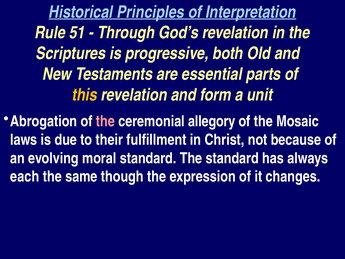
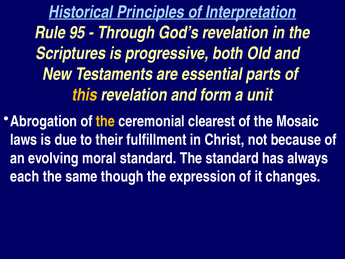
51: 51 -> 95 (77, 33)
the colour: pink -> yellow (105, 121)
allegory: allegory -> clearest (212, 121)
